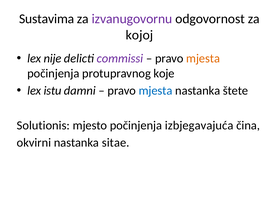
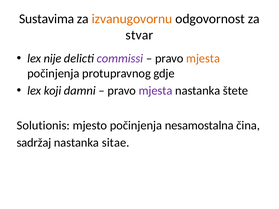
izvanugovornu colour: purple -> orange (132, 19)
kojoj: kojoj -> stvar (139, 35)
koje: koje -> gdje (164, 73)
istu: istu -> koji (53, 91)
mjesta colour: blue -> purple (156, 91)
izbjegavajuća: izbjegavajuća -> nesamostalna (199, 126)
okvirni: okvirni -> sadržaj (34, 143)
